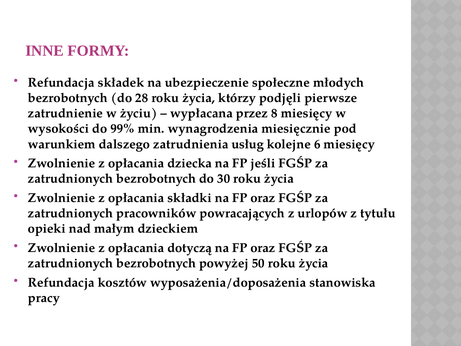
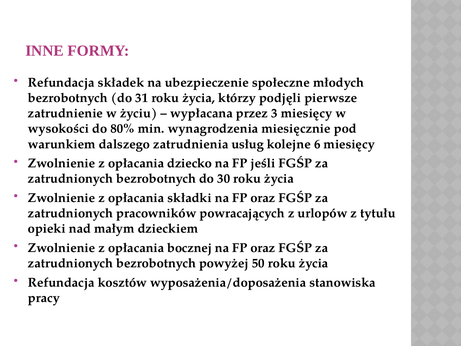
28: 28 -> 31 (142, 98)
8: 8 -> 3 (274, 113)
99%: 99% -> 80% (122, 129)
dziecka: dziecka -> dziecko (190, 163)
dotyczą: dotyczą -> bocznej (190, 248)
